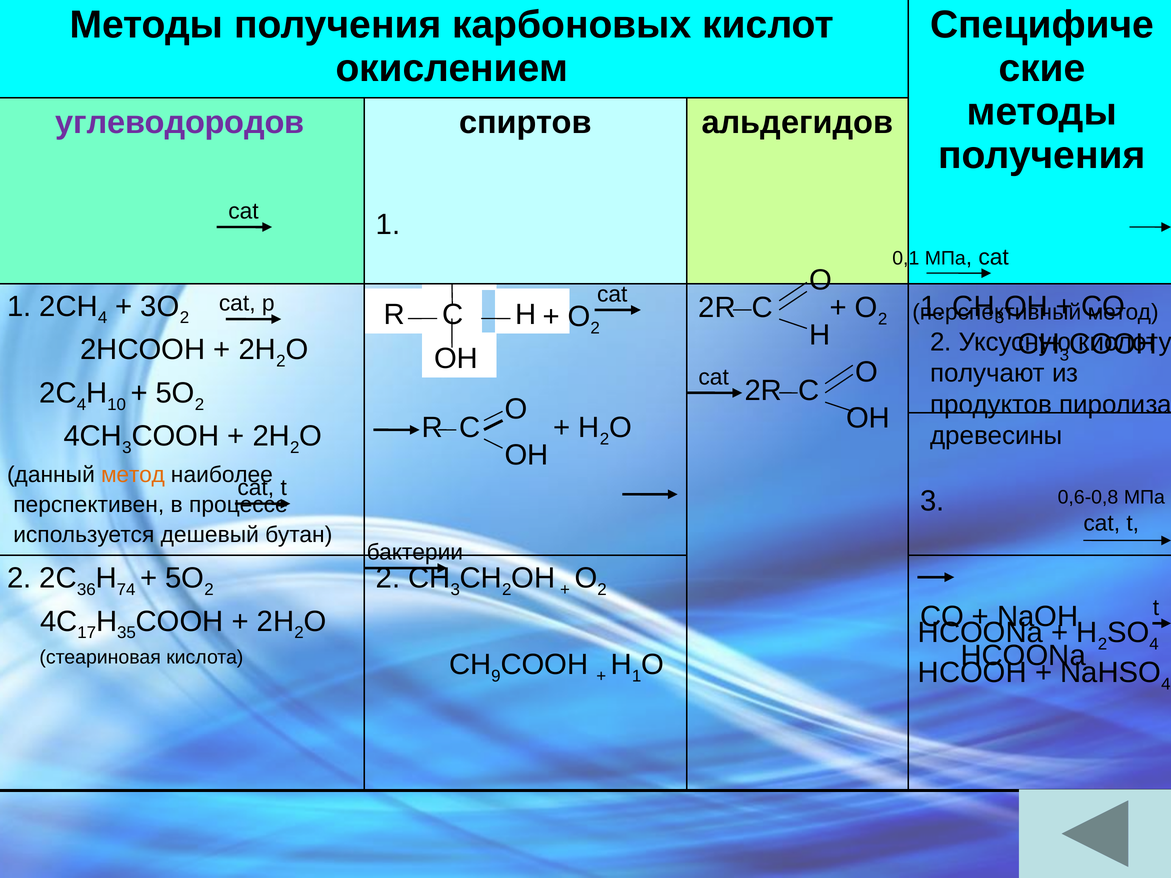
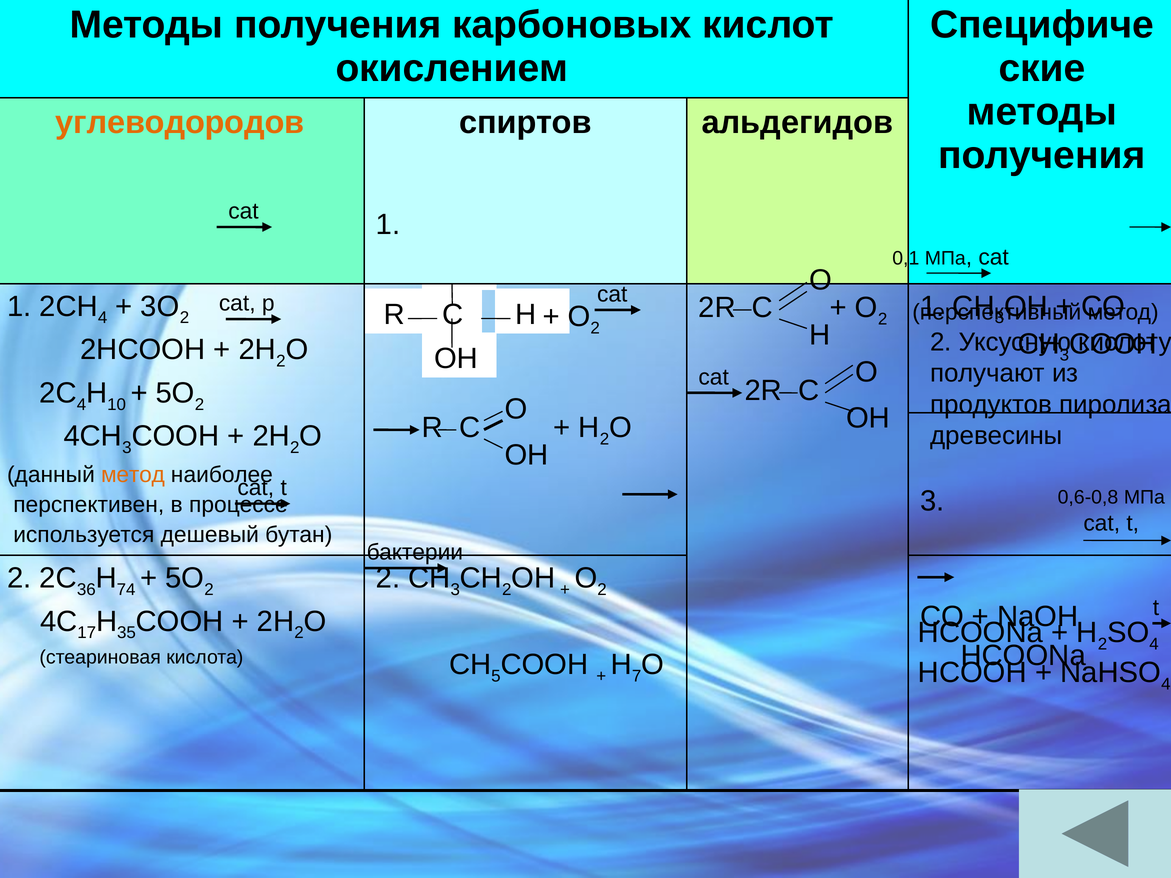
углеводородов colour: purple -> orange (180, 123)
9: 9 -> 5 (496, 676)
H 1: 1 -> 7 (637, 676)
